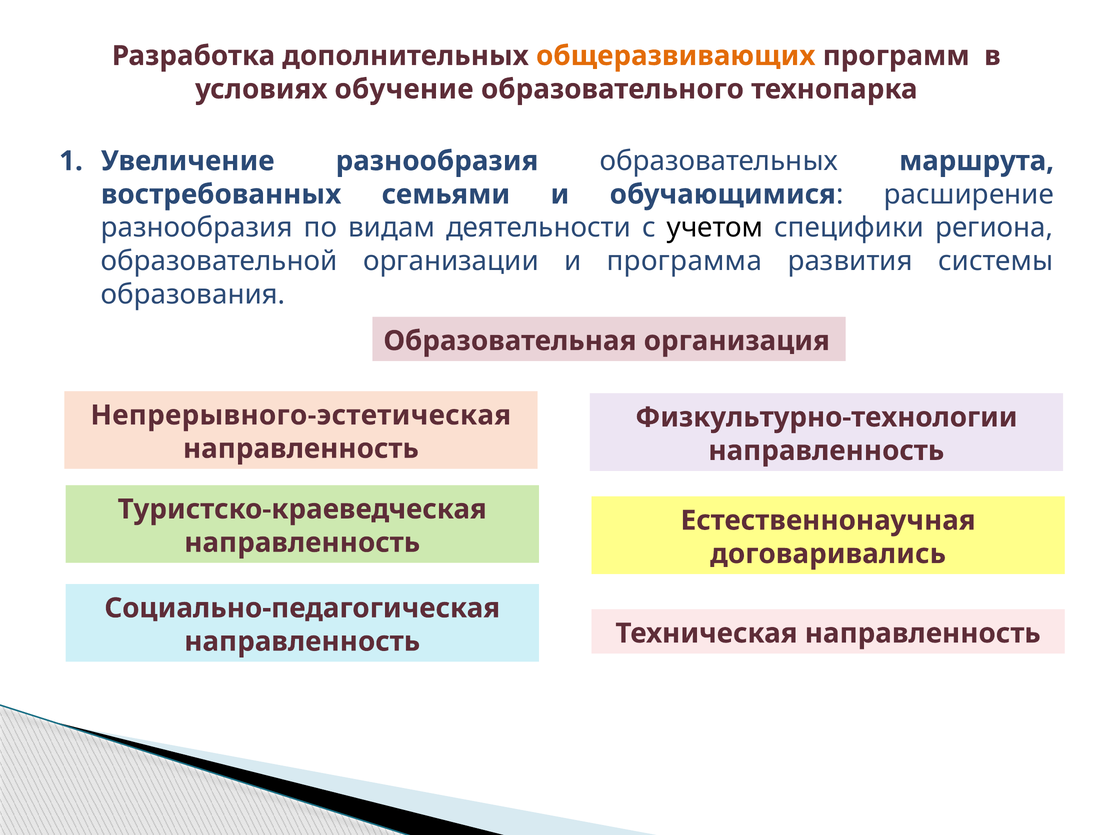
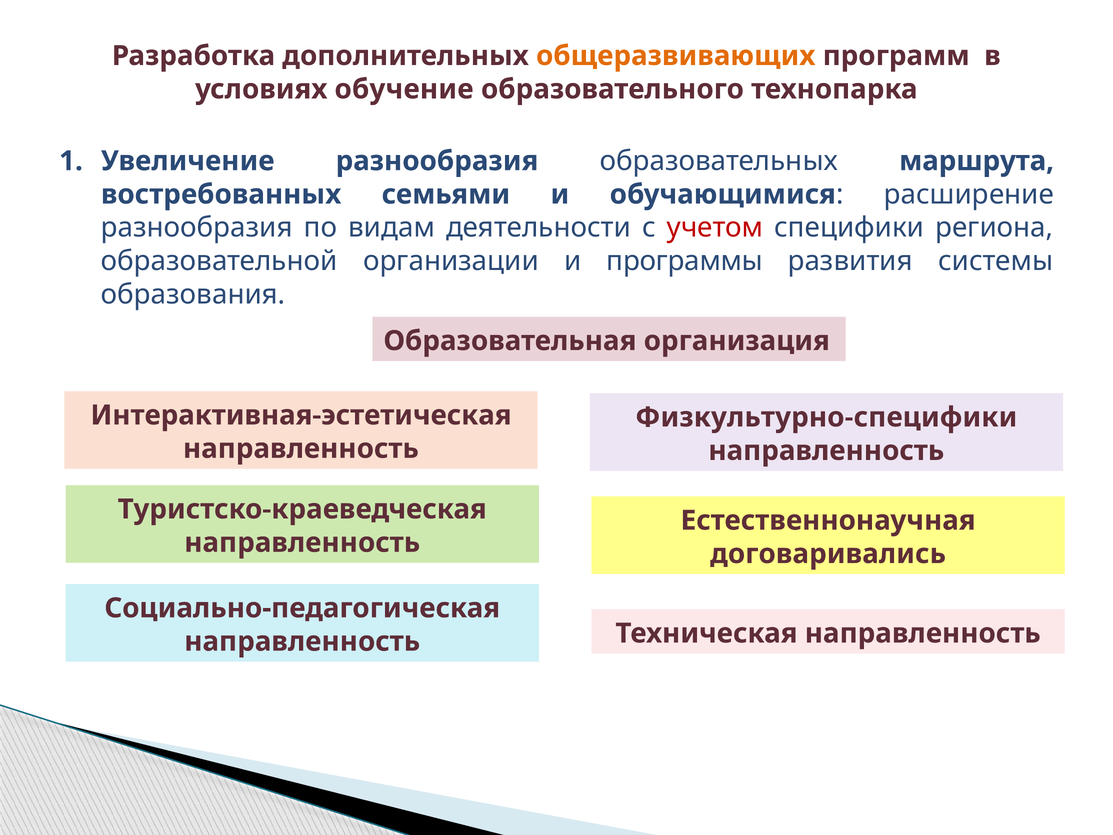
учетом colour: black -> red (715, 228)
программа: программа -> программы (685, 261)
Непрерывного-эстетическая: Непрерывного-эстетическая -> Интерактивная-эстетическая (301, 415)
Физкультурно-технологии: Физкультурно-технологии -> Физкультурно-специфики (826, 417)
